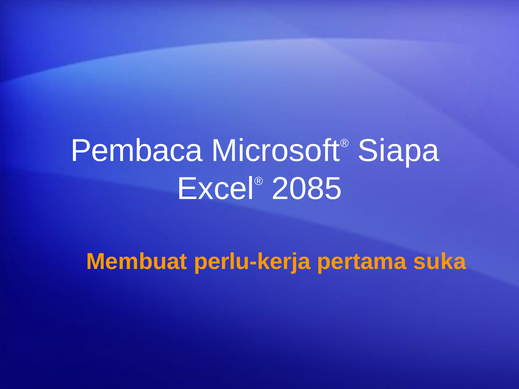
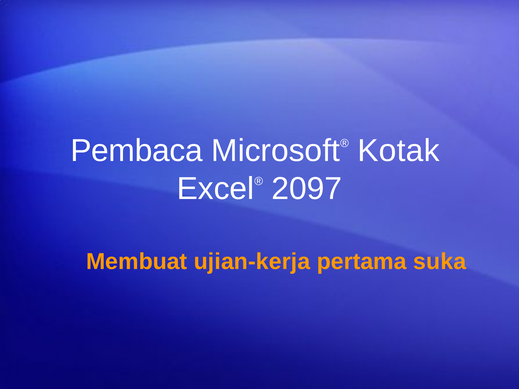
Siapa: Siapa -> Kotak (399, 151)
2085: 2085 -> 2097 (307, 189)
perlu-kerja: perlu-kerja -> ujian-kerja (252, 262)
